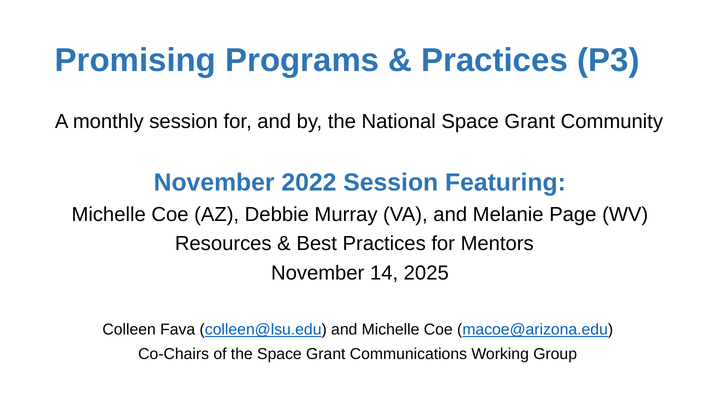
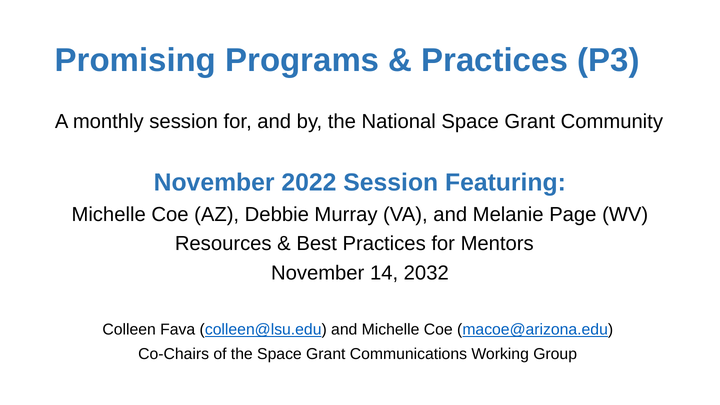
2025: 2025 -> 2032 (426, 273)
